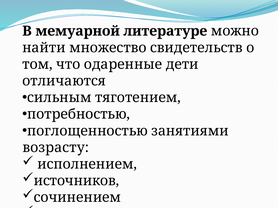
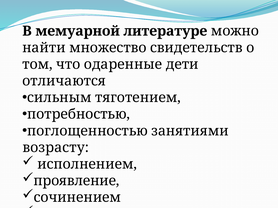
источников: источников -> проявление (76, 181)
